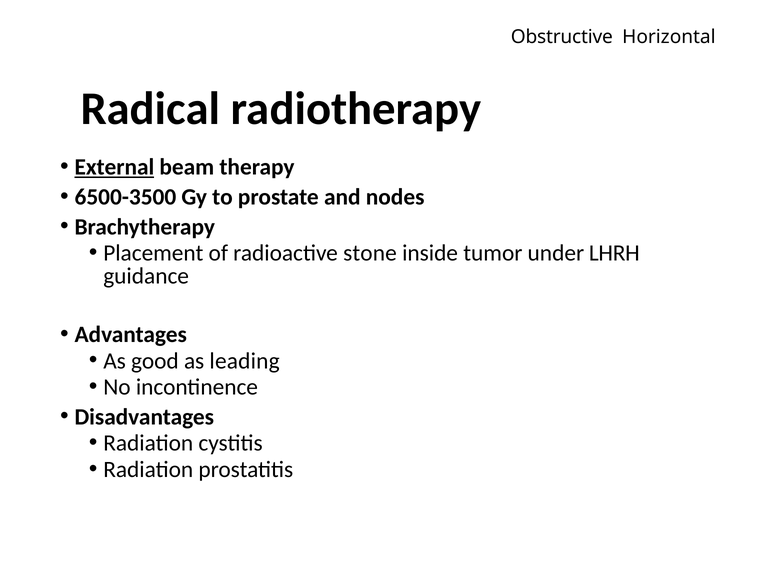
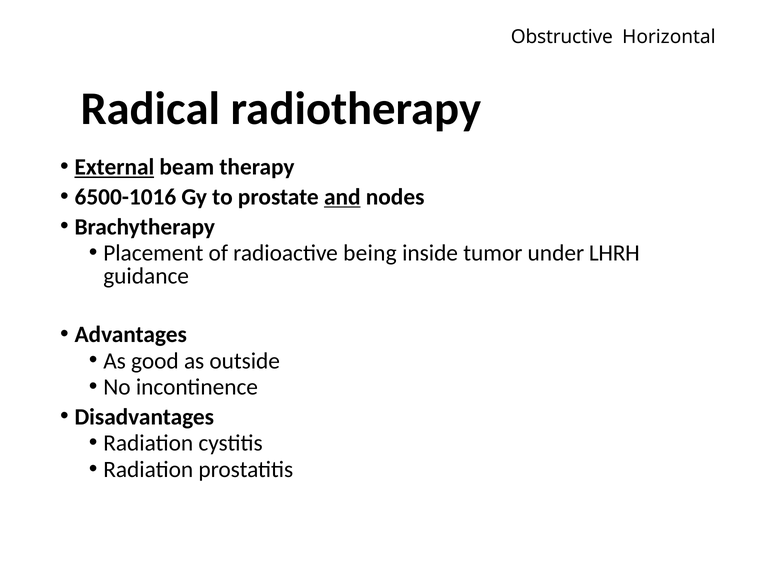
6500-3500: 6500-3500 -> 6500-1016 (125, 197)
and underline: none -> present (342, 197)
stone: stone -> being (370, 253)
leading: leading -> outside (245, 361)
